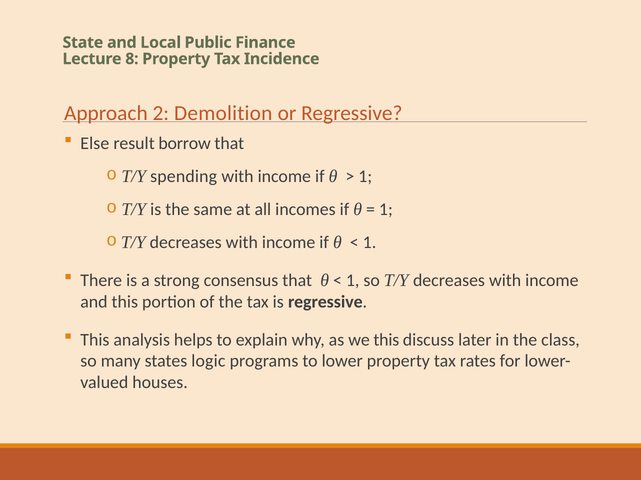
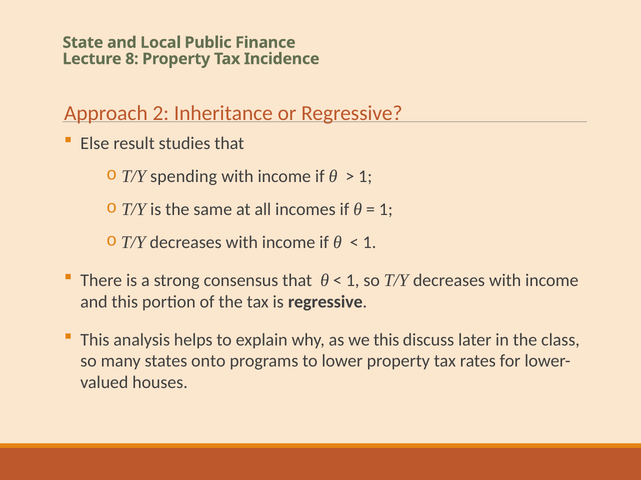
Demolition: Demolition -> Inheritance (223, 113)
borrow: borrow -> studies (185, 143)
logic: logic -> onto (208, 362)
